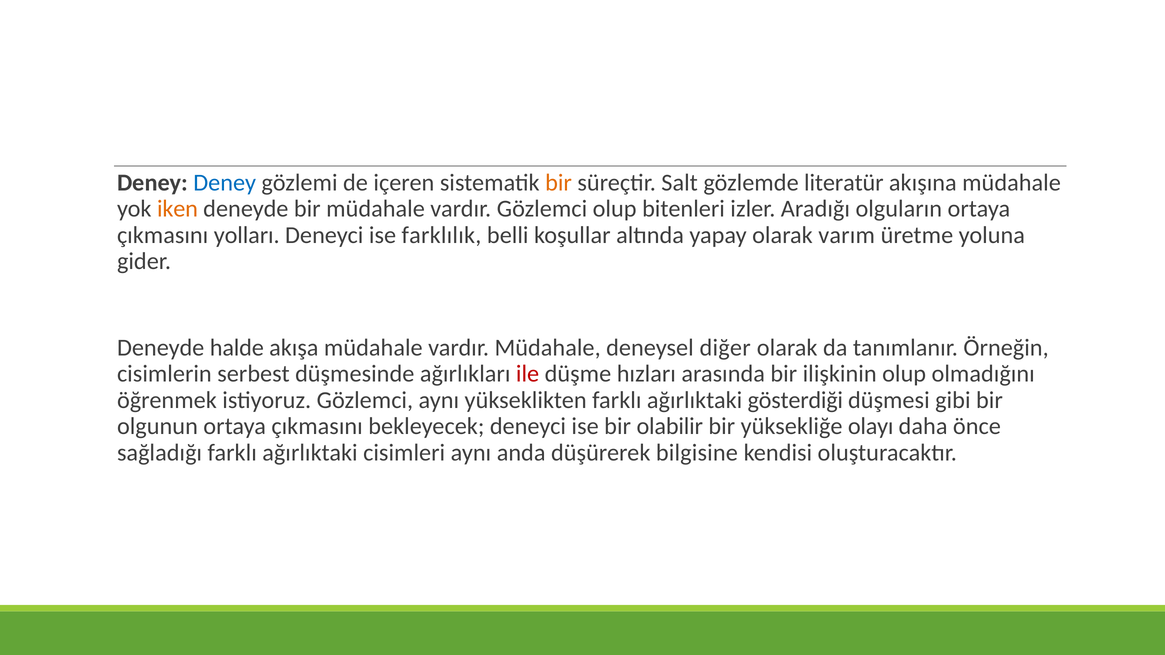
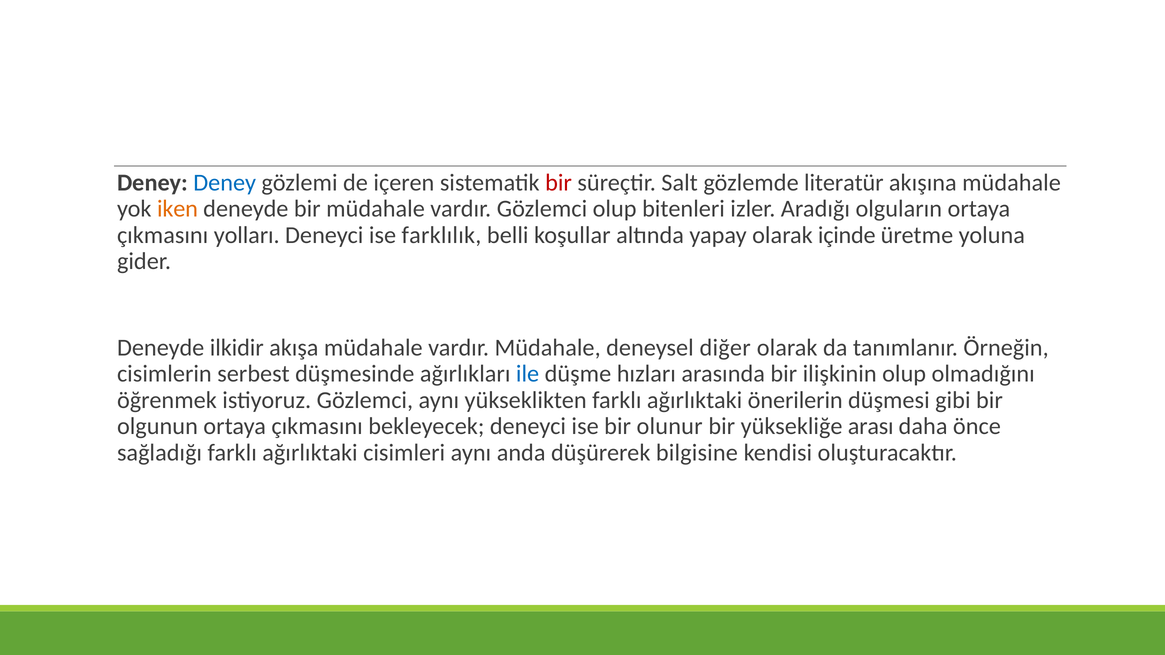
bir colour: orange -> red (559, 183)
varım: varım -> içinde (847, 235)
halde: halde -> ilkidir (237, 348)
ile colour: red -> blue (528, 374)
gösterdiği: gösterdiği -> önerilerin (795, 400)
olabilir: olabilir -> olunur (670, 427)
olayı: olayı -> arası (871, 427)
